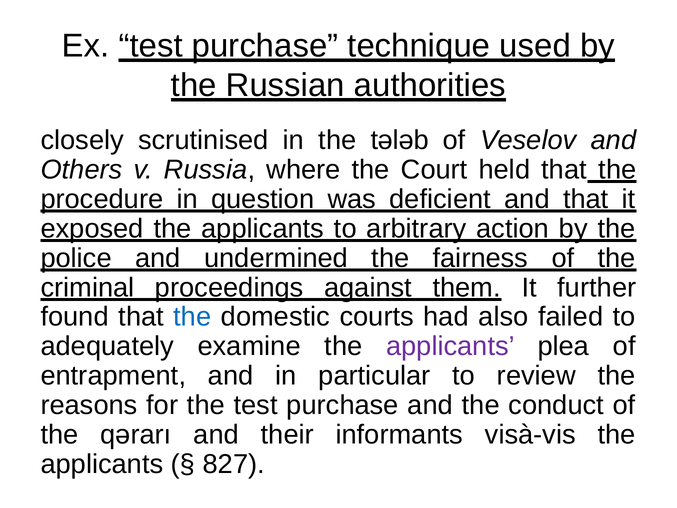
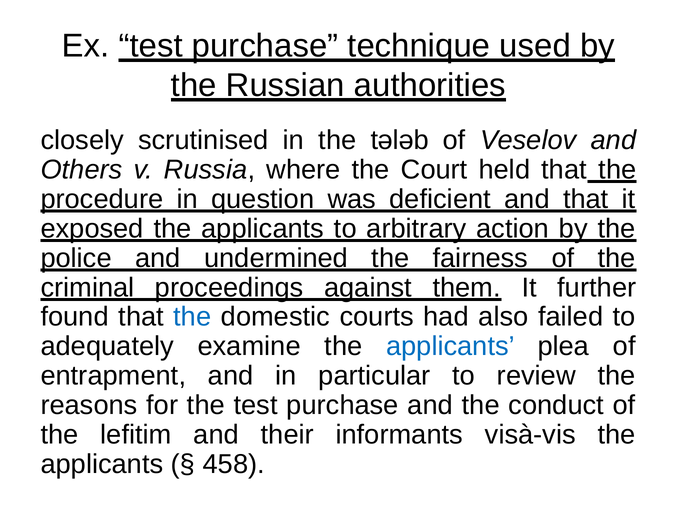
applicants colour: purple -> blue (450, 346)
qərarı: qərarı -> lefitim (136, 435)
827: 827 -> 458 (234, 464)
